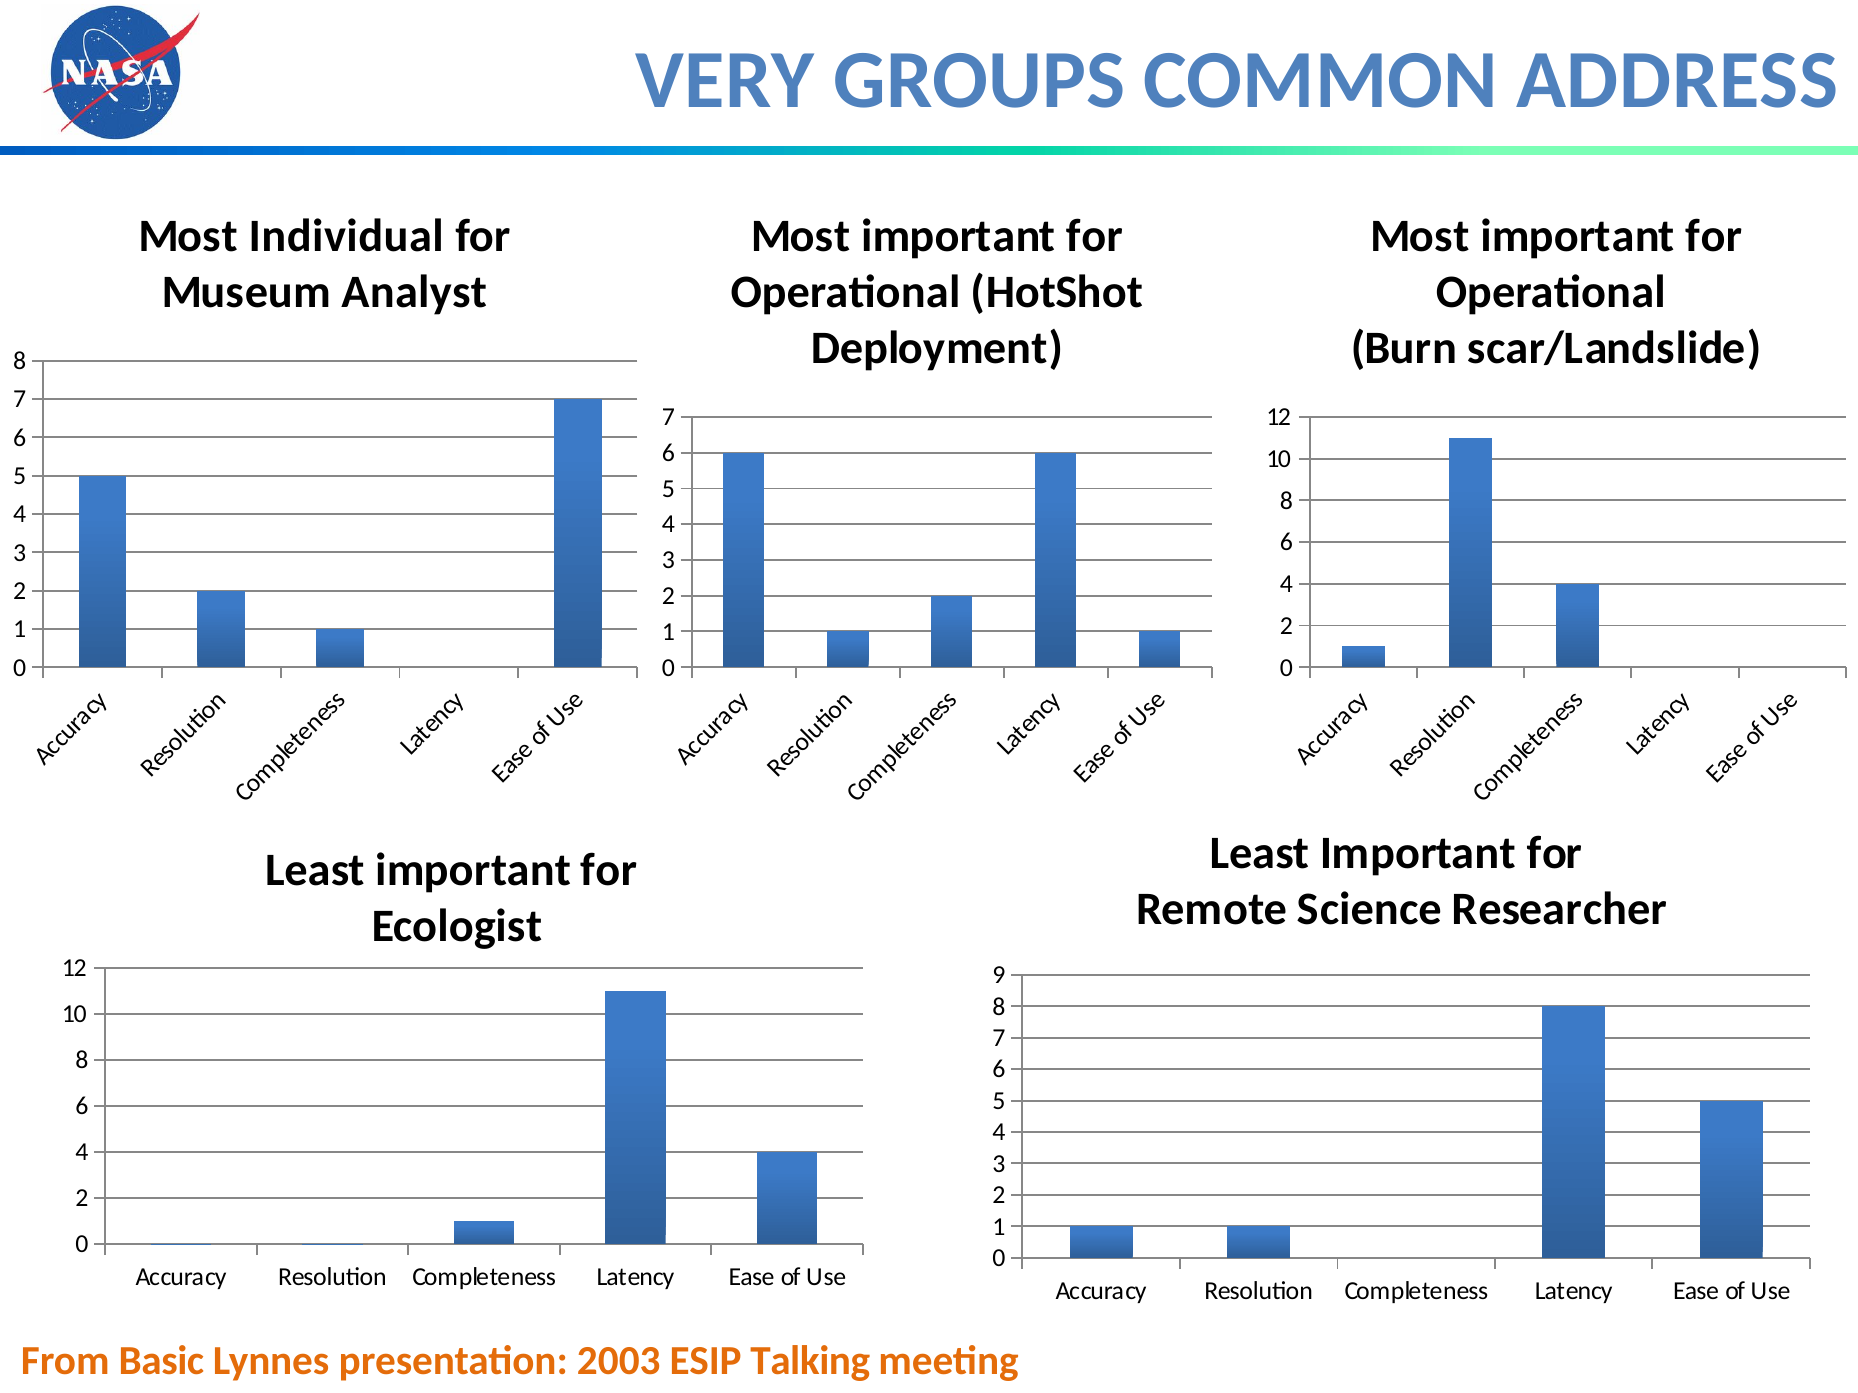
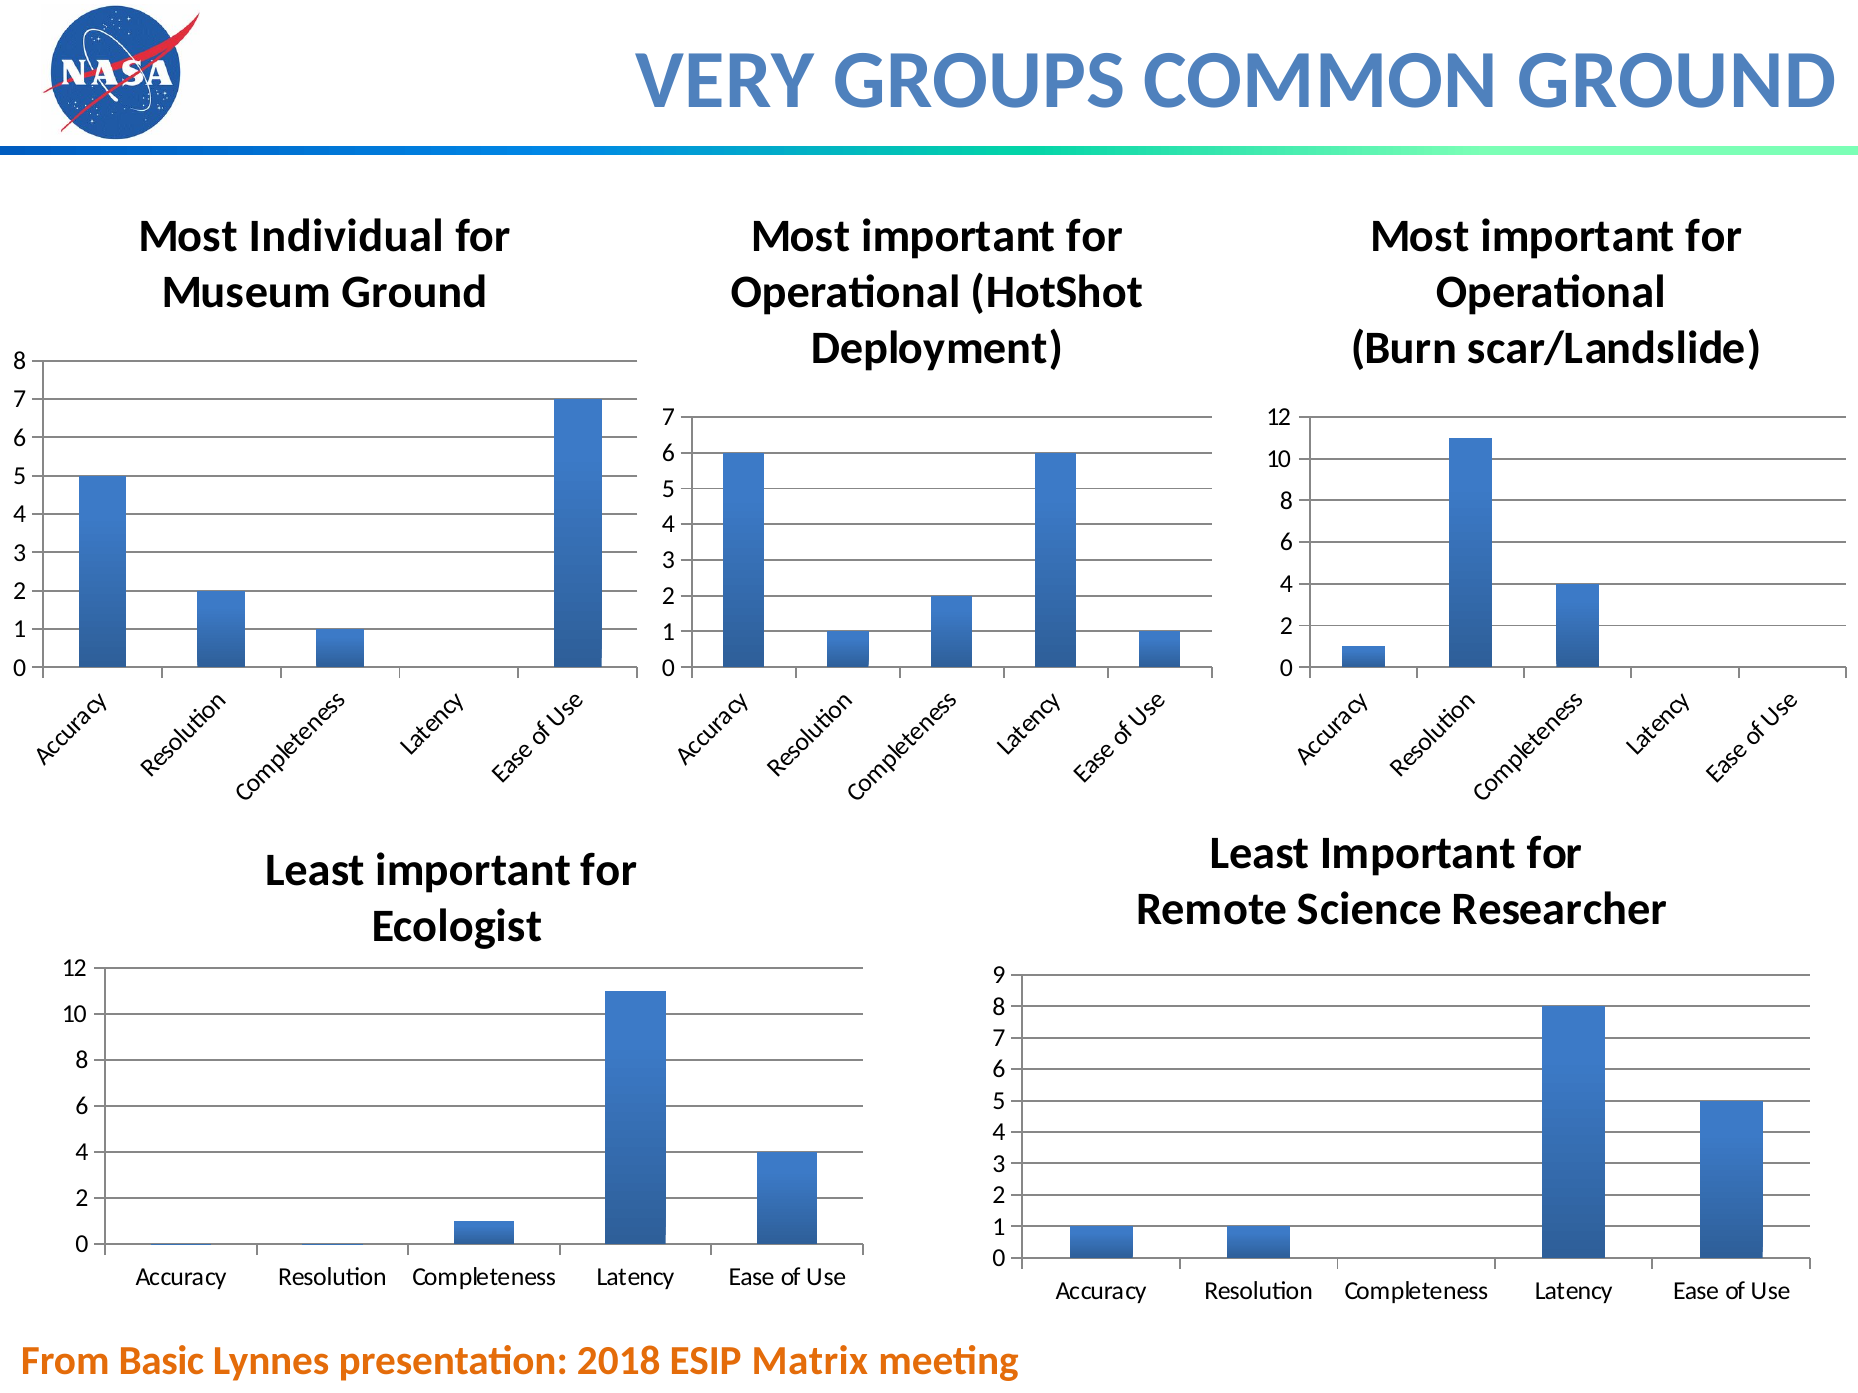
COMMON ADDRESS: ADDRESS -> GROUND (1677, 80)
Museum Analyst: Analyst -> Ground (414, 292)
2003: 2003 -> 2018 (619, 1362)
Talking: Talking -> Matrix (810, 1362)
